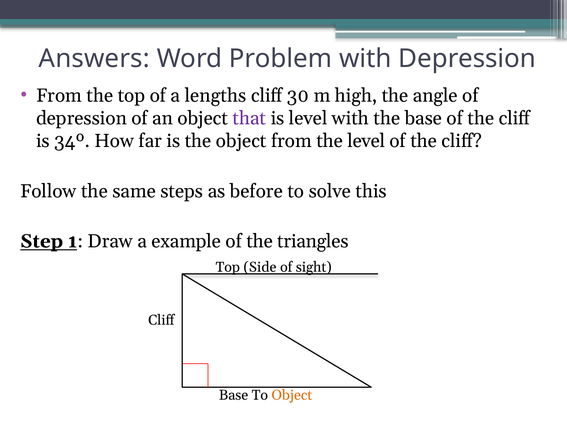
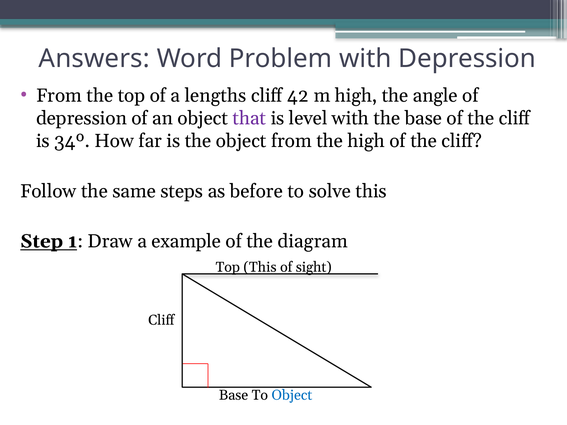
30: 30 -> 42 (298, 96)
the level: level -> high (366, 141)
triangles: triangles -> diagram (313, 241)
Top Side: Side -> This (260, 267)
Object colour: orange -> blue (292, 395)
